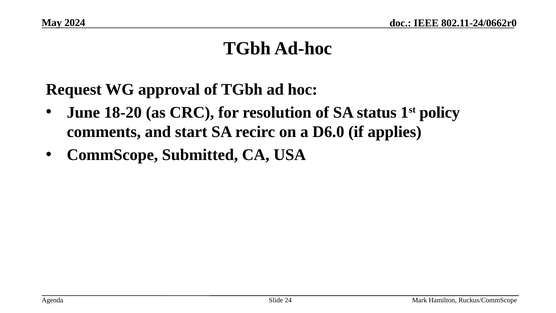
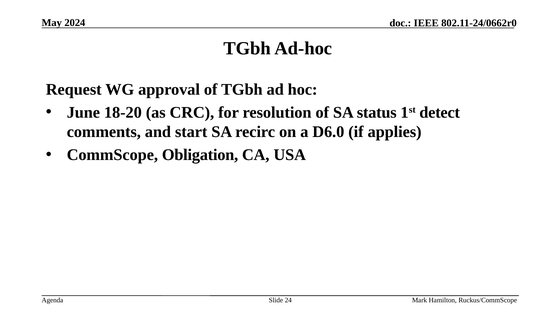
policy: policy -> detect (440, 112)
Submitted: Submitted -> Obligation (200, 155)
